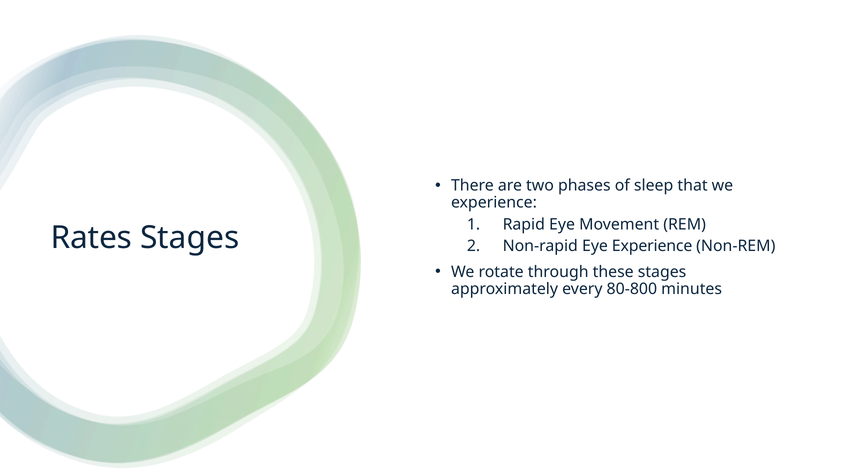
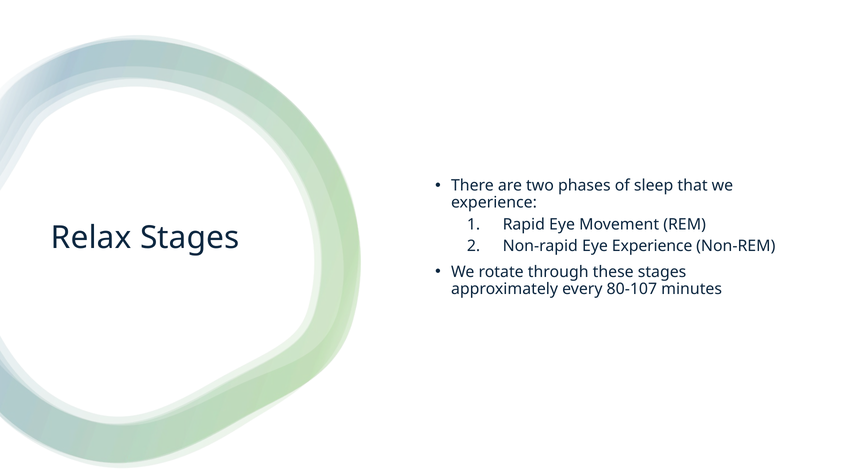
Rates: Rates -> Relax (91, 238)
80-800: 80-800 -> 80-107 (632, 289)
